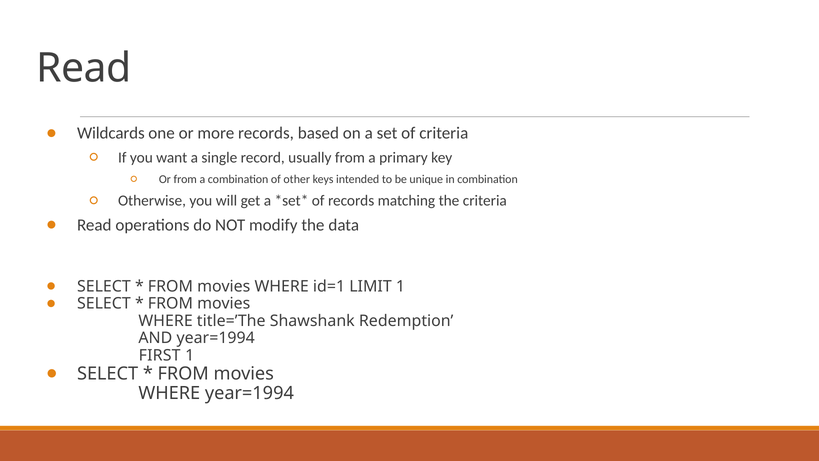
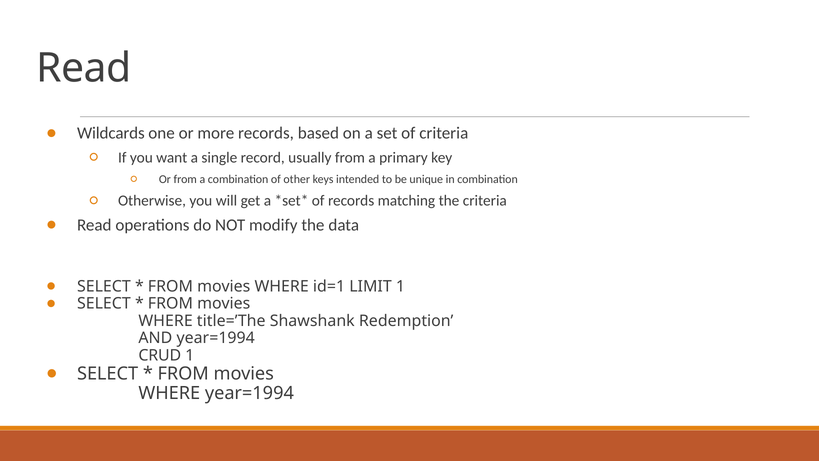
FIRST: FIRST -> CRUD (160, 355)
